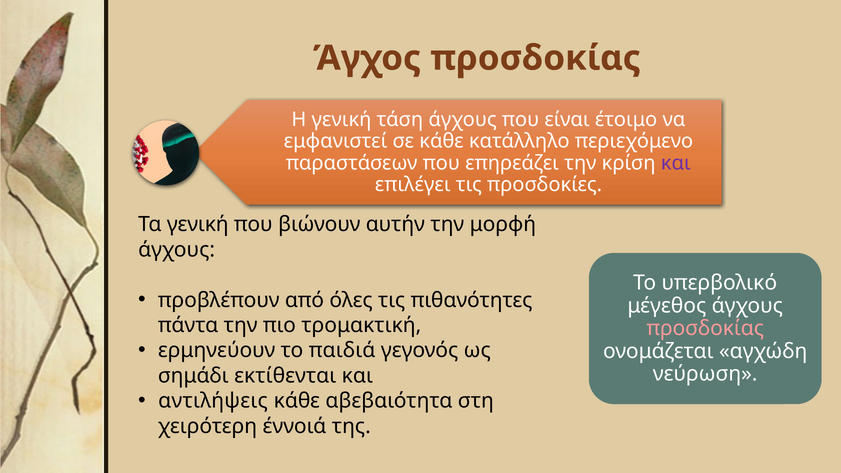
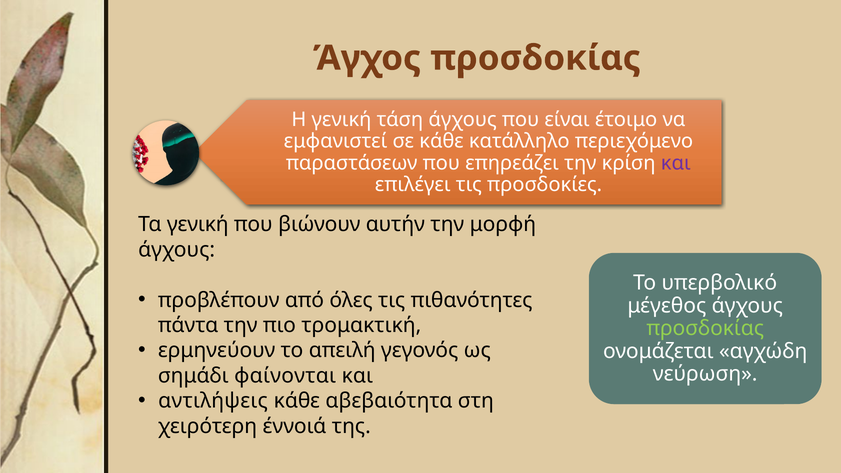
προσδοκίας colour: pink -> light green (705, 328)
παιδιά: παιδιά -> απειλή (342, 351)
εκτίθενται: εκτίθενται -> φαίνονται (285, 376)
